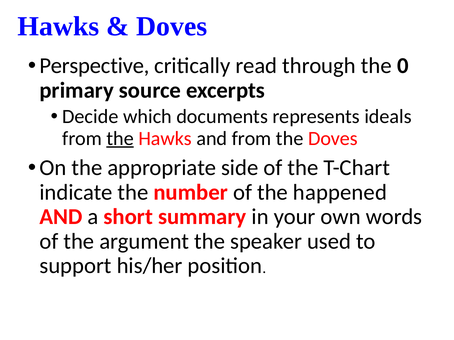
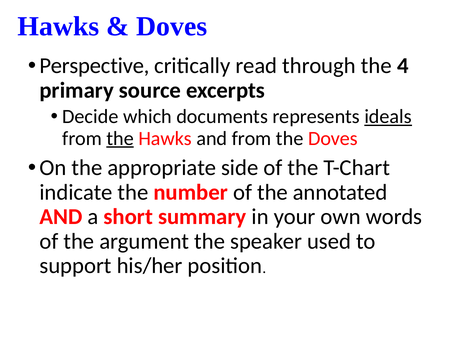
0: 0 -> 4 (403, 66)
ideals underline: none -> present (388, 117)
happened: happened -> annotated (340, 193)
